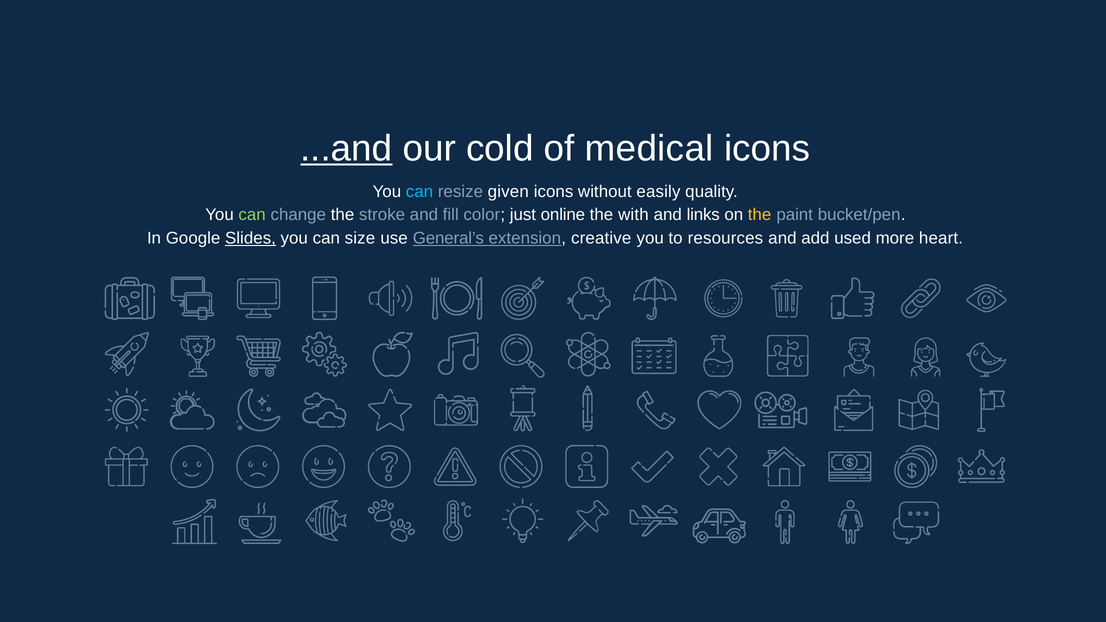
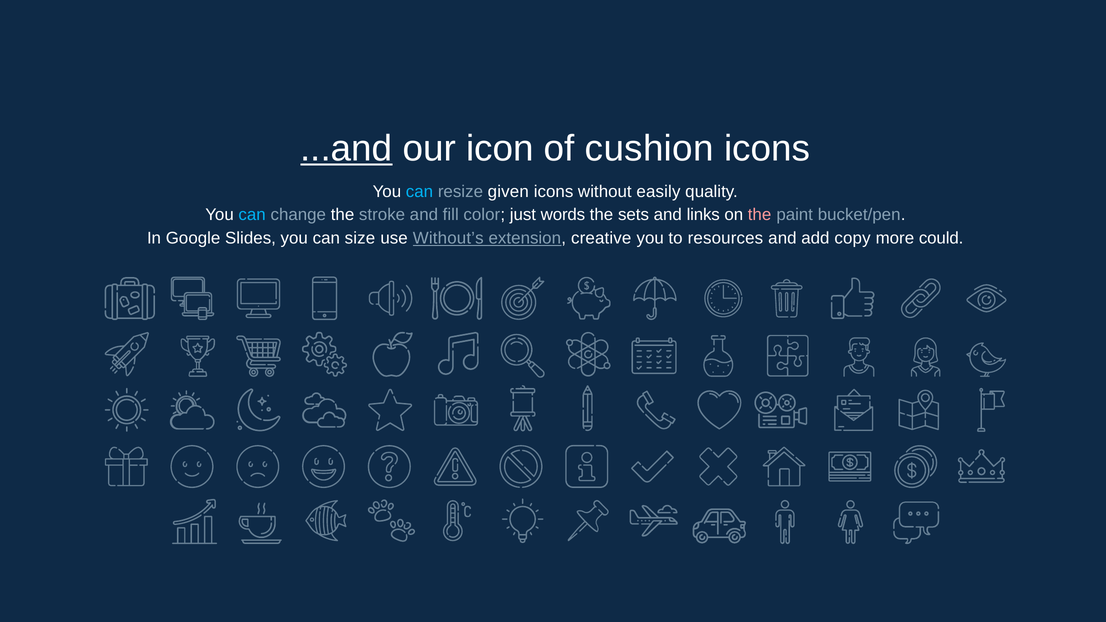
cold: cold -> icon (500, 149)
medical: medical -> cushion (649, 149)
can colour: light green -> light blue (252, 215)
online: online -> words (563, 215)
with: with -> sets (633, 215)
the colour: yellow -> pink (760, 215)
Slides underline: present -> none (250, 238)
General’s: General’s -> Without’s (448, 238)
used: used -> copy (852, 238)
heart: heart -> could (941, 238)
